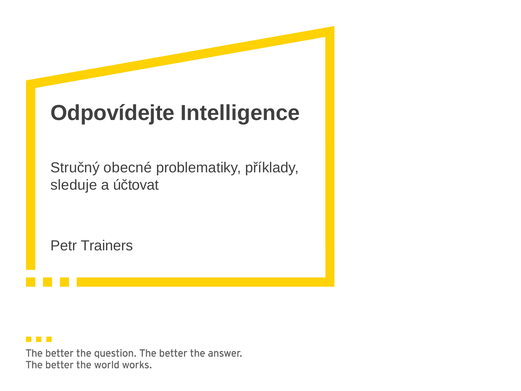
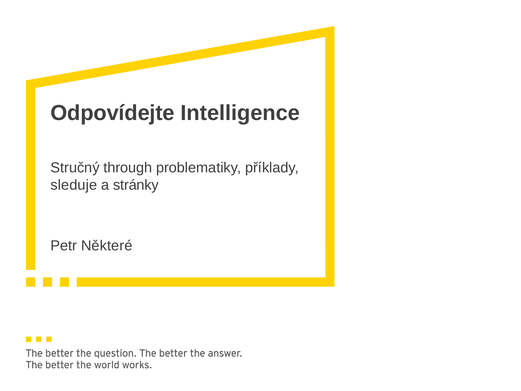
obecné: obecné -> through (128, 167)
účtovat: účtovat -> stránky (136, 185)
Trainers: Trainers -> Některé (107, 246)
